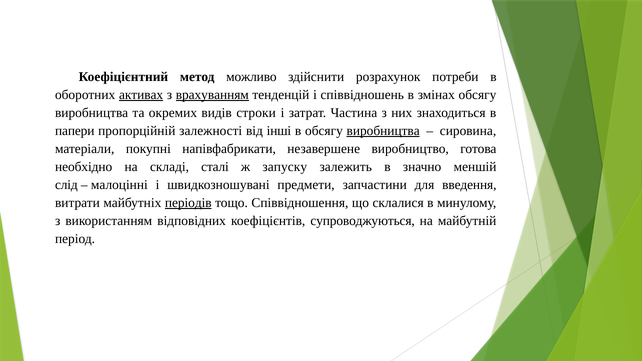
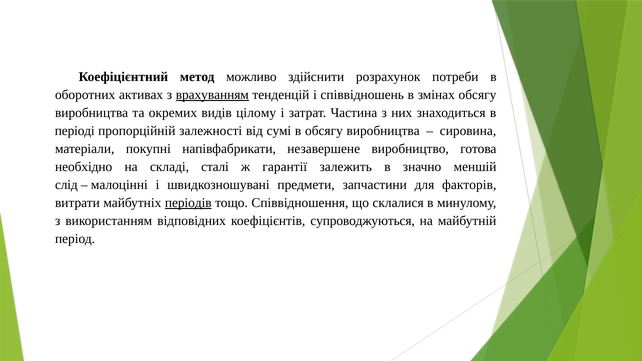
активах underline: present -> none (141, 95)
строки: строки -> цілому (256, 113)
папери: папери -> періоді (75, 131)
інші: інші -> сумі (279, 131)
виробництва underline: present -> none (383, 131)
запуску: запуску -> гарантії (285, 167)
введення: введення -> факторів (469, 185)
